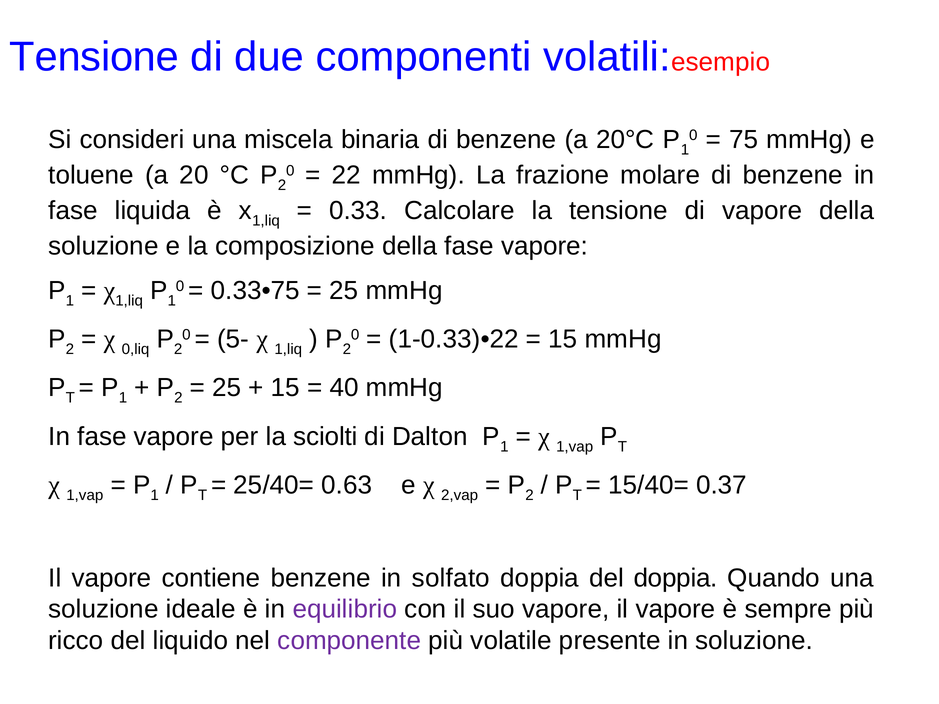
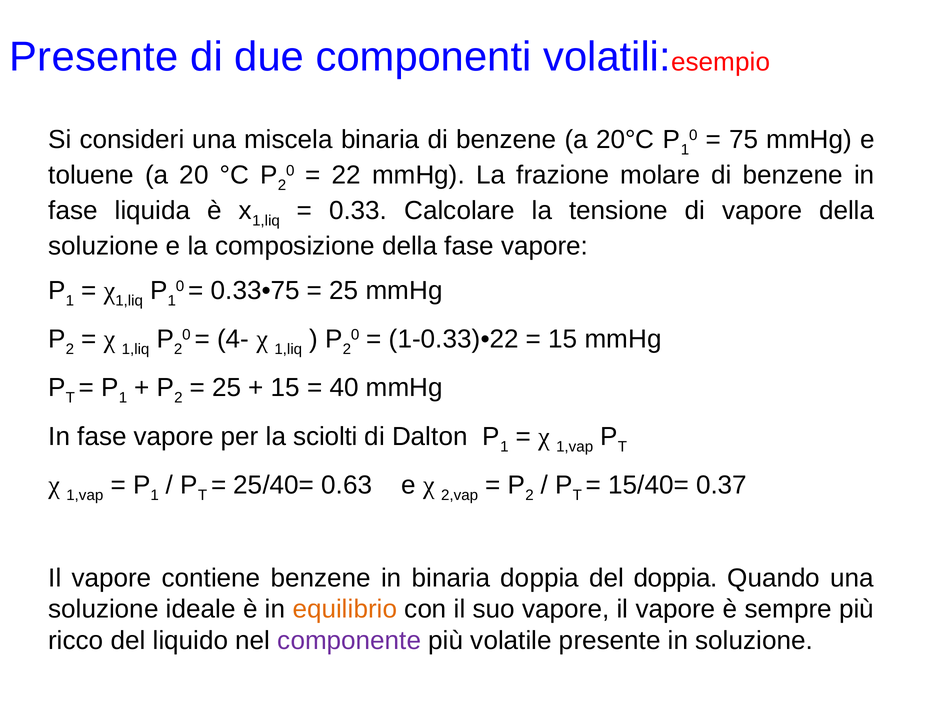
Tensione: Tensione -> Presente (94, 57)
0,liq: 0,liq -> 1,liq (136, 349)
5-: 5- -> 4- (233, 339)
in solfato: solfato -> binaria (451, 578)
equilibrio colour: purple -> orange (345, 610)
